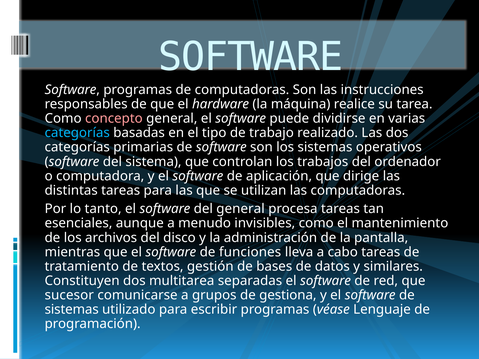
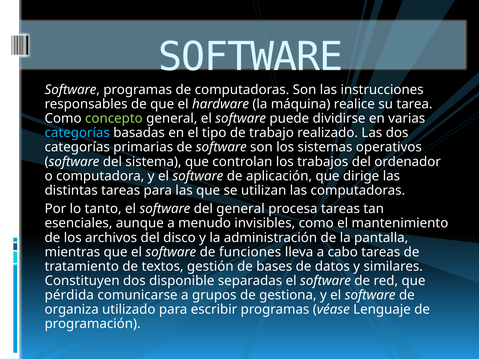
concepto colour: pink -> light green (114, 119)
multitarea: multitarea -> disponible (182, 281)
sucesor: sucesor -> pérdida (69, 295)
sistemas: sistemas -> organiza (72, 310)
